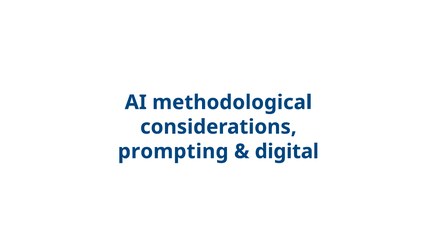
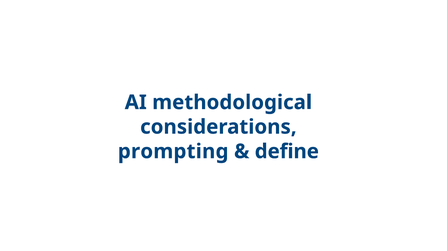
digital: digital -> define (287, 152)
